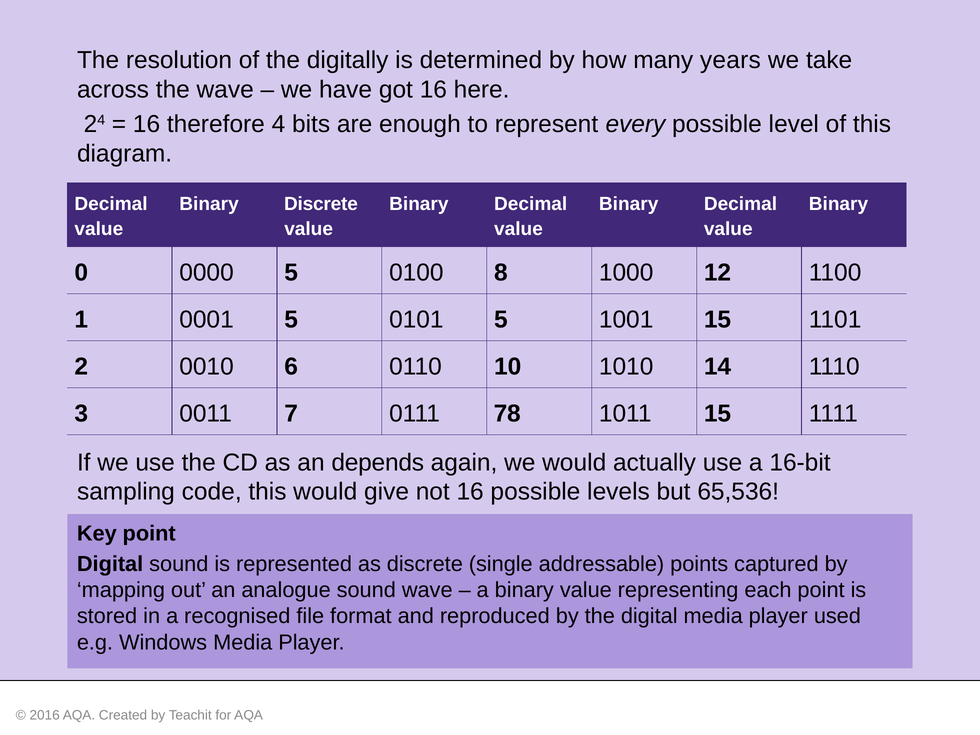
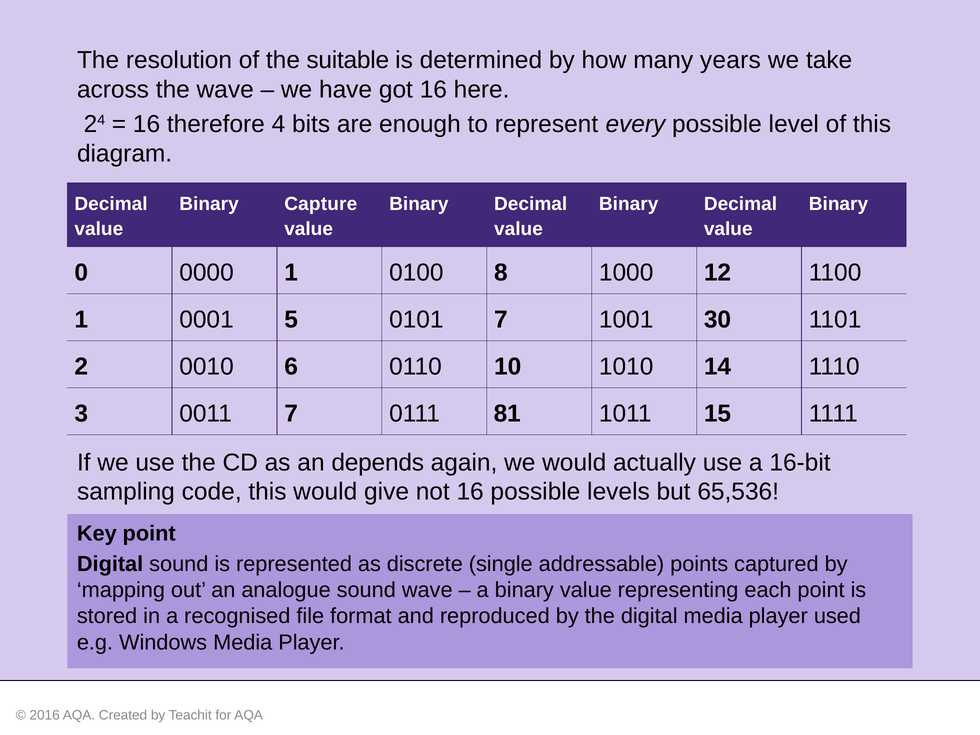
digitally: digitally -> suitable (348, 60)
Binary Discrete: Discrete -> Capture (321, 204)
0000 5: 5 -> 1 (291, 273)
0101 5: 5 -> 7 (501, 320)
1001 15: 15 -> 30 (718, 320)
78: 78 -> 81 (507, 414)
